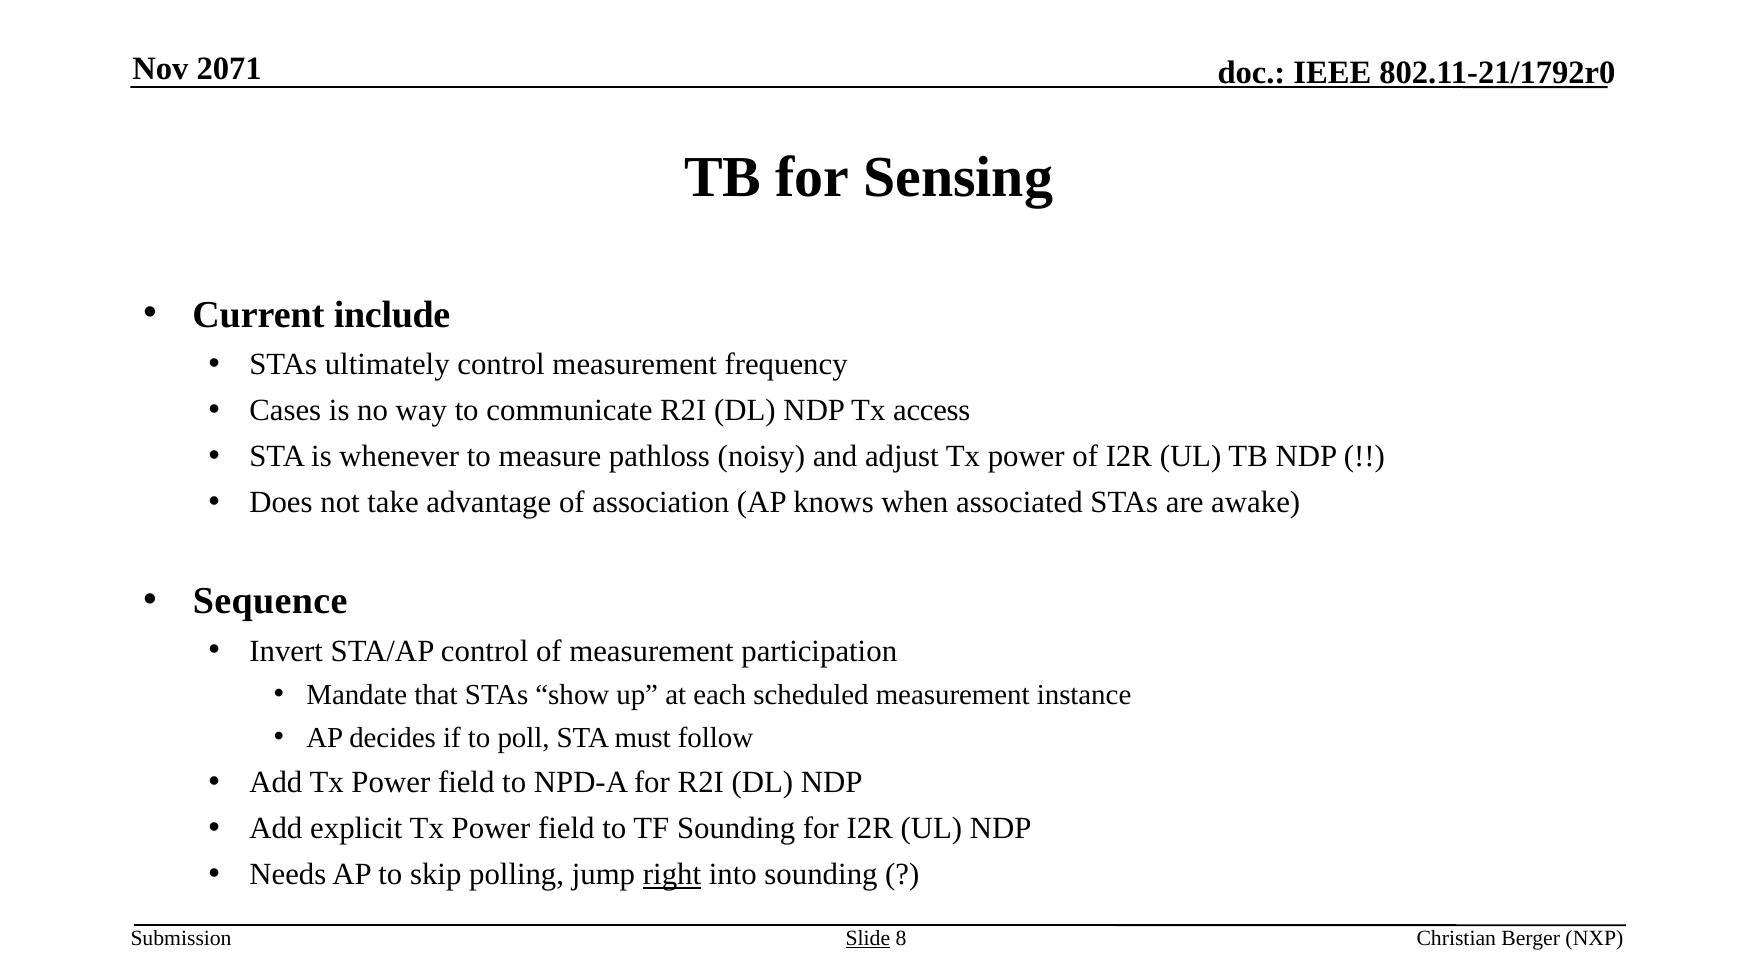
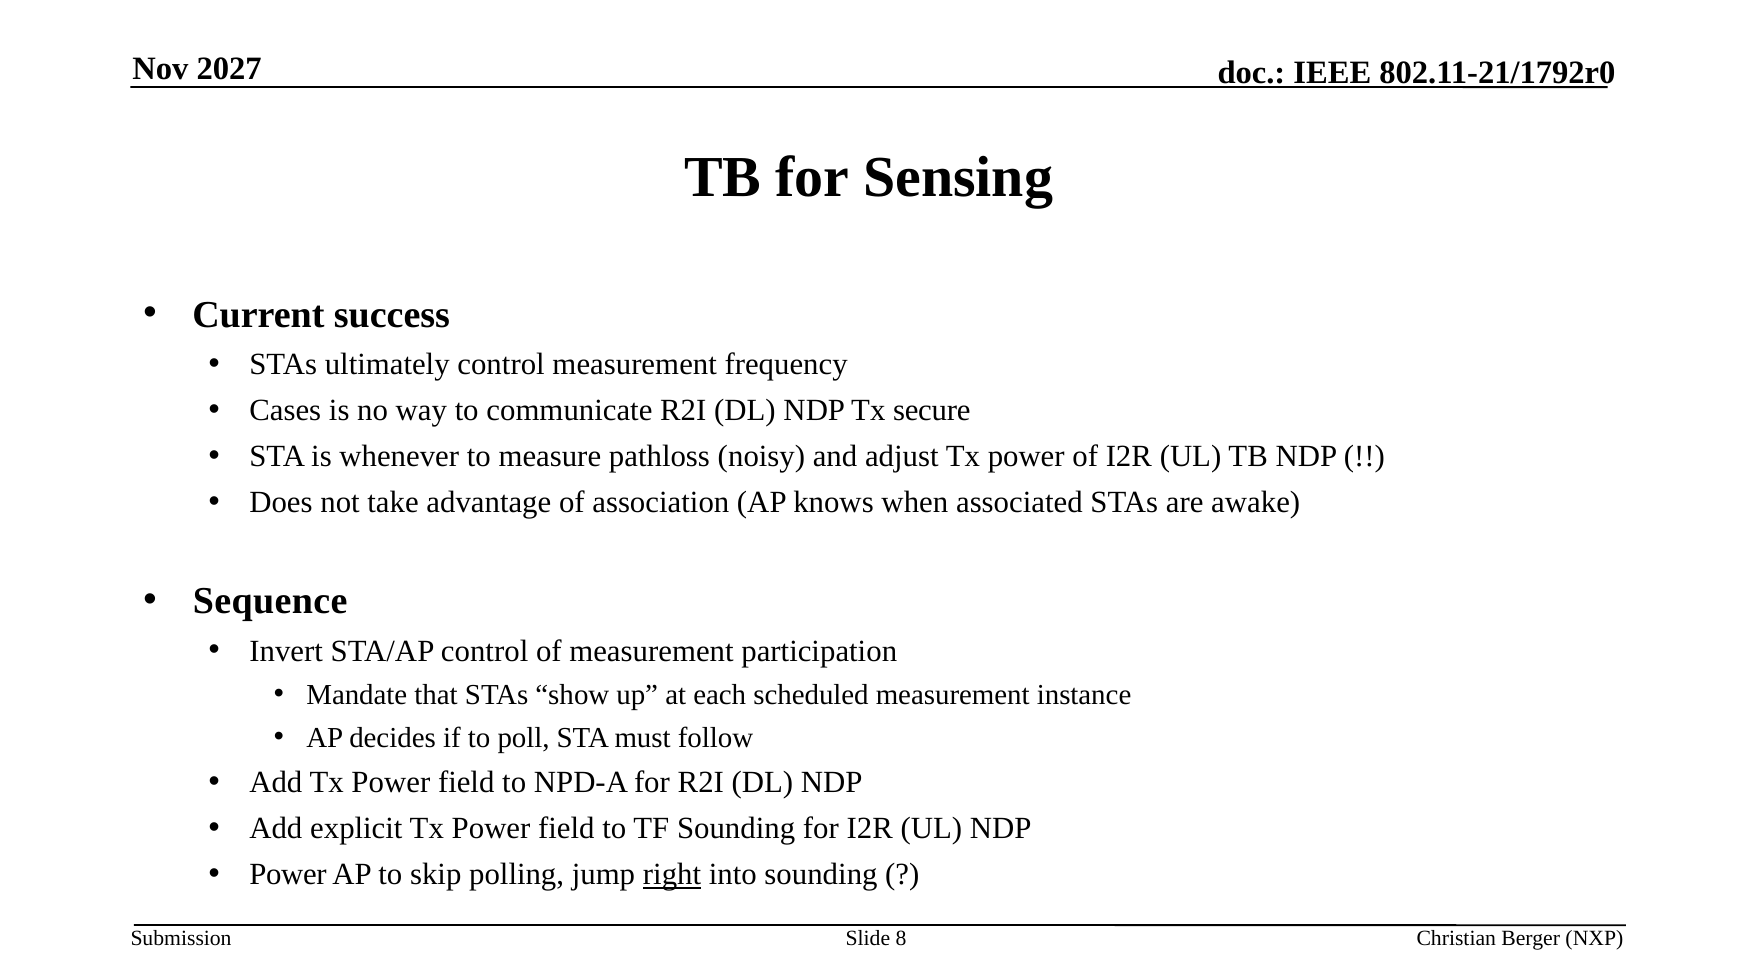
2071: 2071 -> 2027 (229, 69)
include: include -> success (392, 314)
access: access -> secure (932, 410)
Needs: Needs -> Power (288, 874)
Slide underline: present -> none (868, 938)
